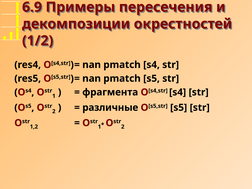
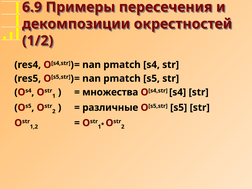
фрагмента: фрагмента -> множества (110, 92)
